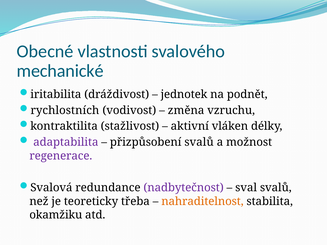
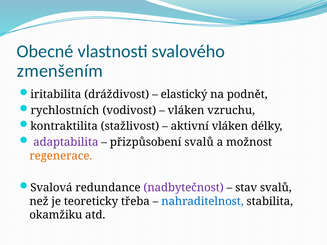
mechanické: mechanické -> zmenšením (60, 71)
jednotek: jednotek -> elastický (184, 94)
změna: změna -> vláken (186, 110)
regenerace colour: purple -> orange (61, 156)
sval: sval -> stav (246, 188)
nahraditelnost colour: orange -> blue (202, 202)
